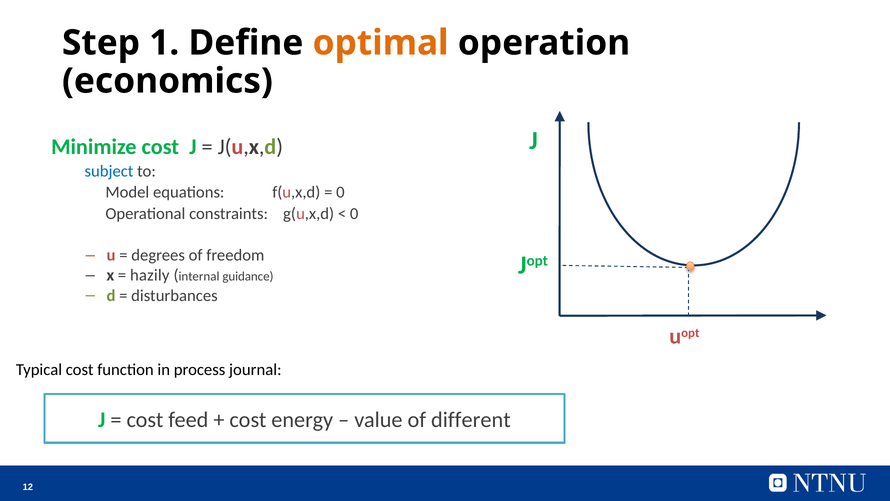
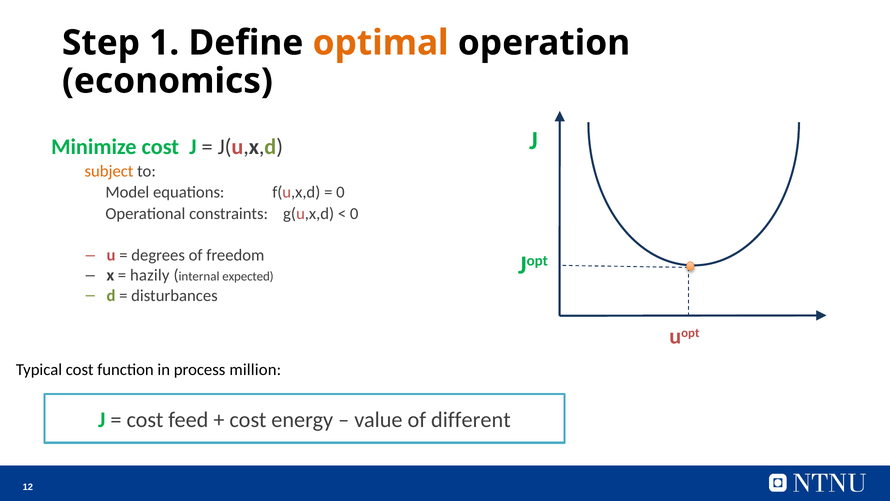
subject colour: blue -> orange (109, 171)
guidance: guidance -> expected (248, 276)
journal: journal -> million (255, 369)
